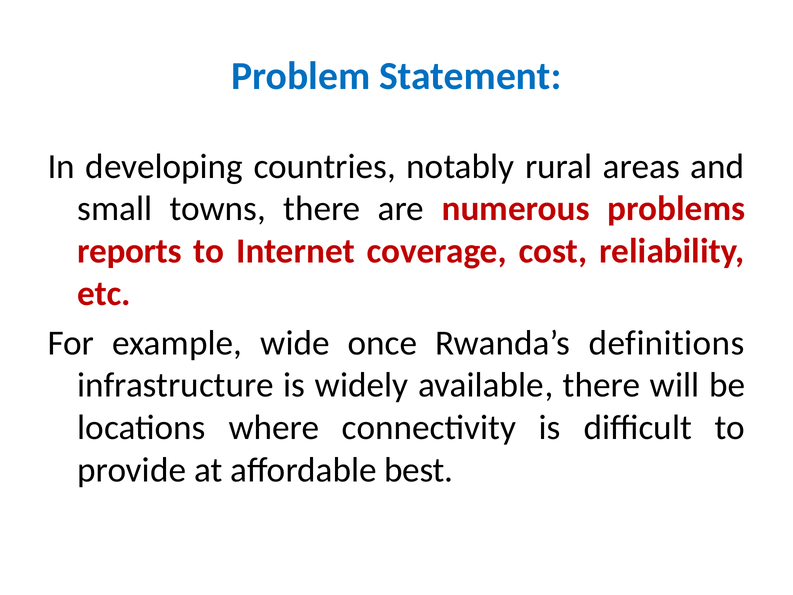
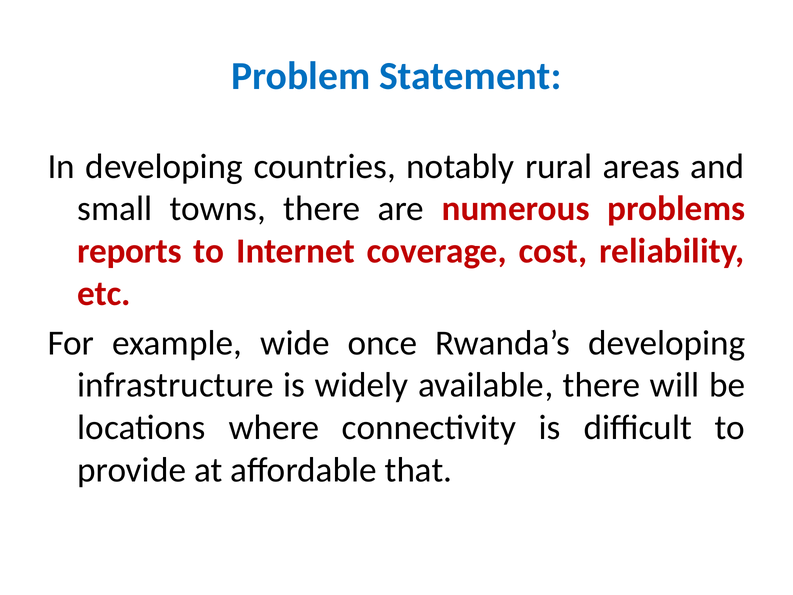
Rwanda’s definitions: definitions -> developing (667, 343)
best: best -> that (419, 470)
